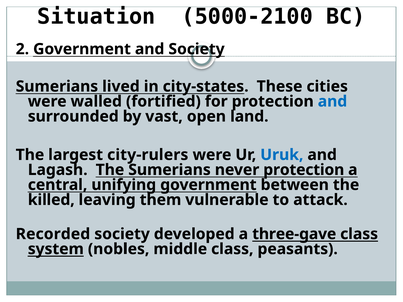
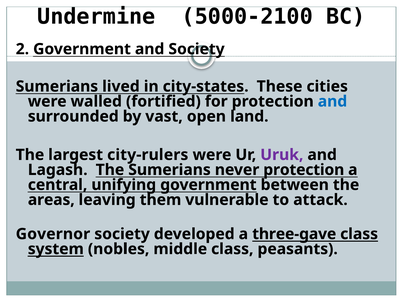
Situation: Situation -> Undermine (96, 17)
Uruk colour: blue -> purple (282, 155)
killed: killed -> areas (51, 200)
Recorded: Recorded -> Governor (53, 234)
